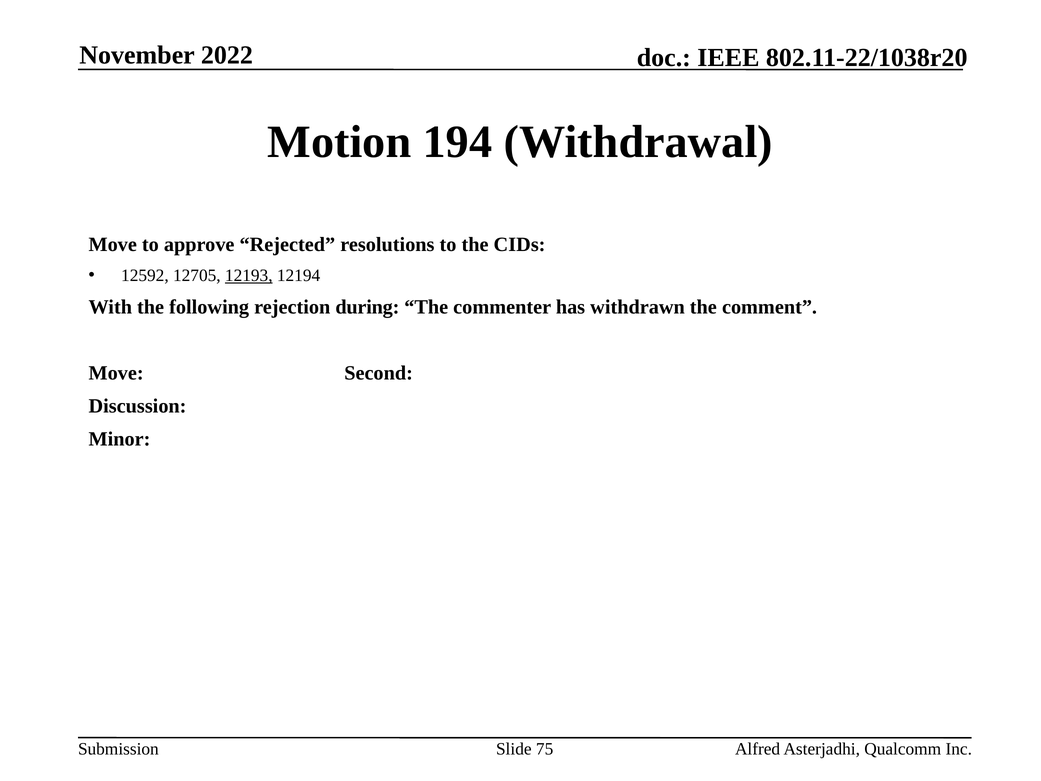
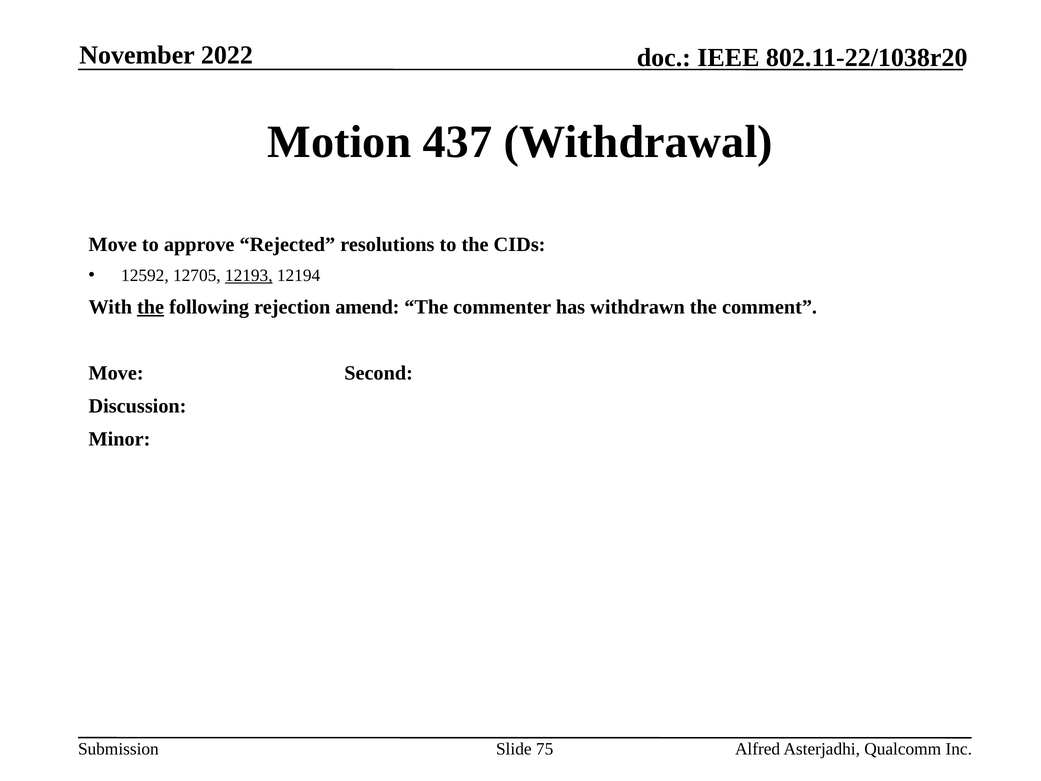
194: 194 -> 437 (457, 142)
the underline: none -> present (151, 307)
during: during -> amend (367, 307)
